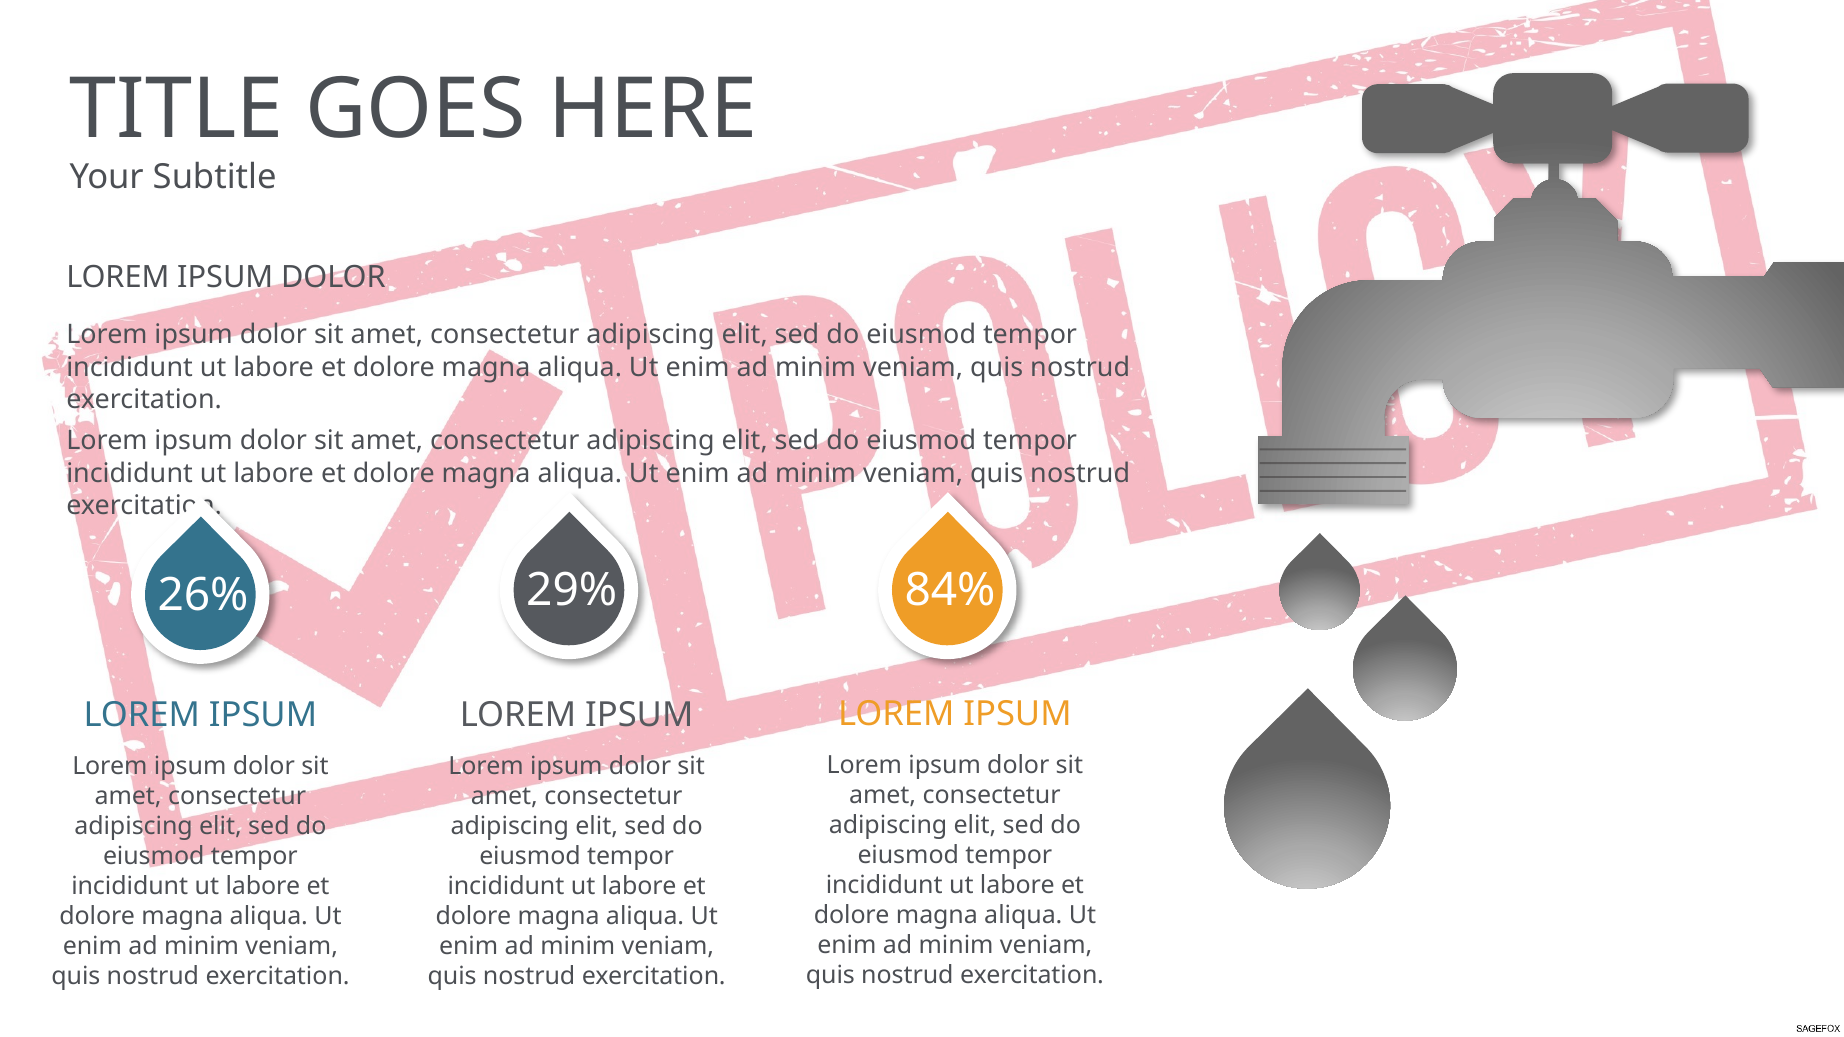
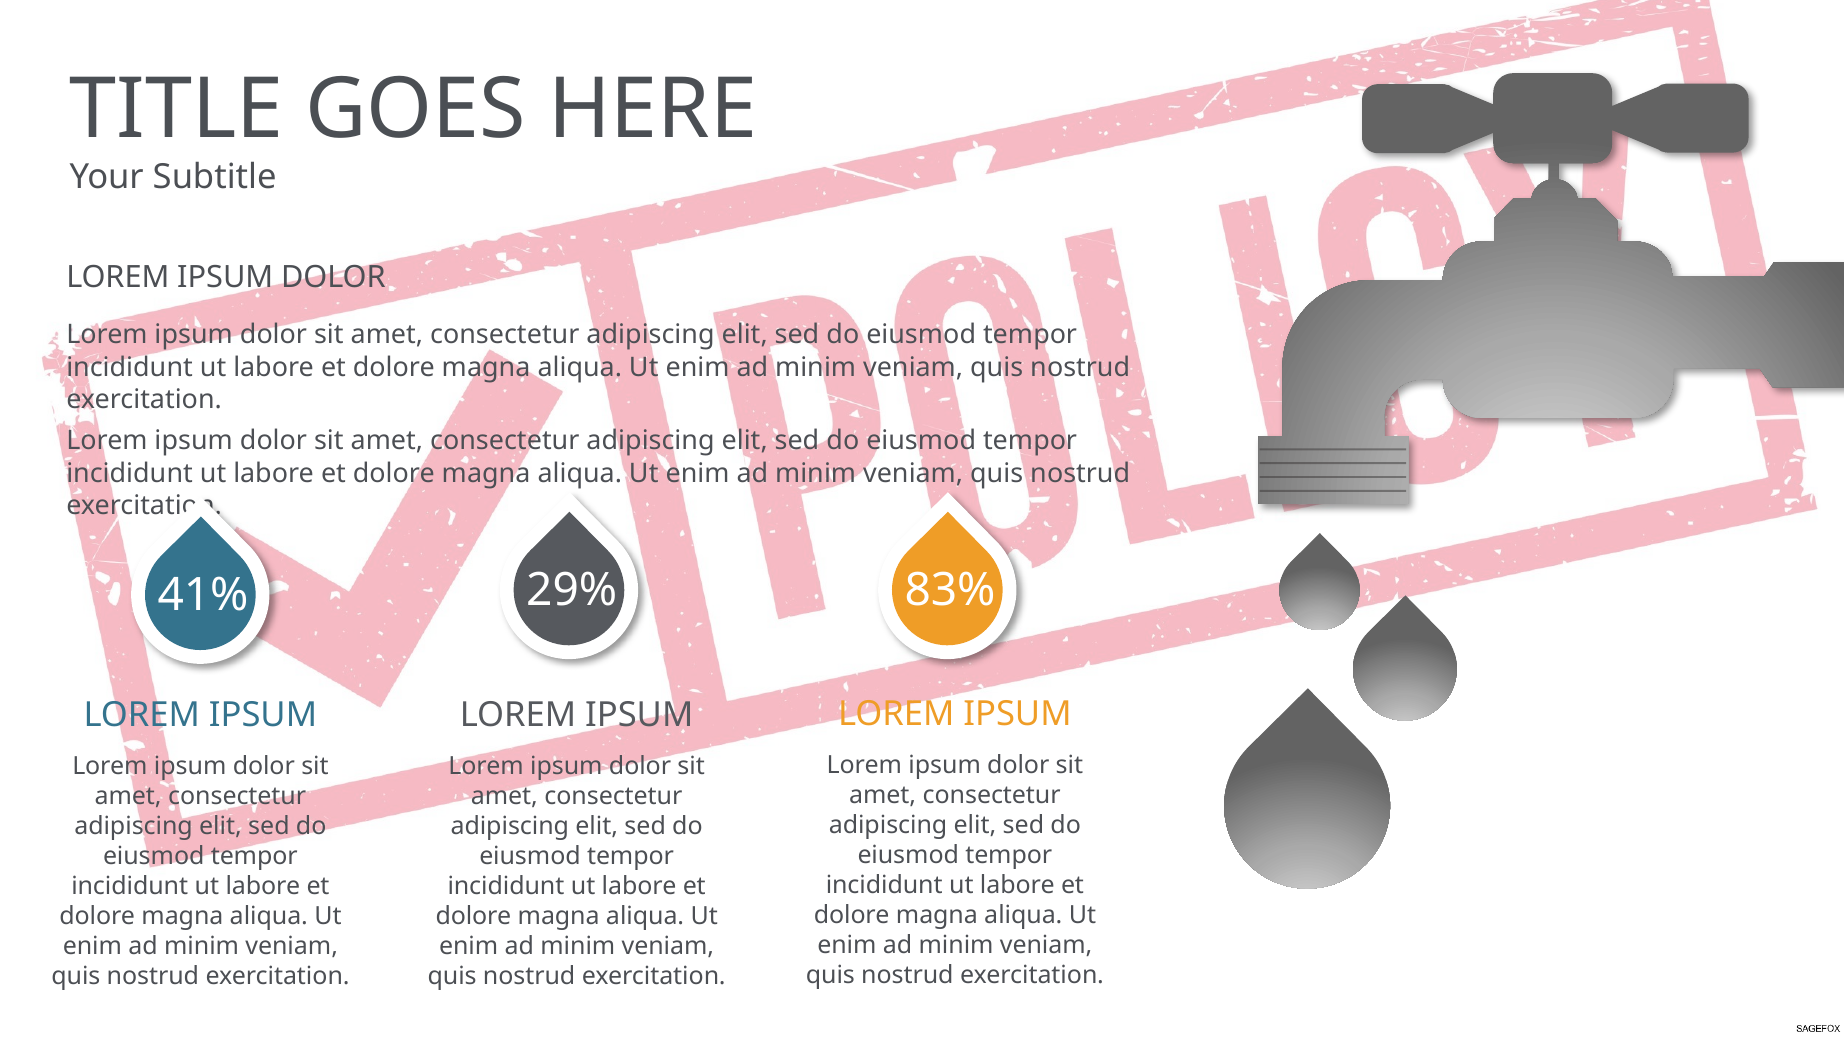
26%: 26% -> 41% (203, 596)
84%: 84% -> 83% (950, 591)
